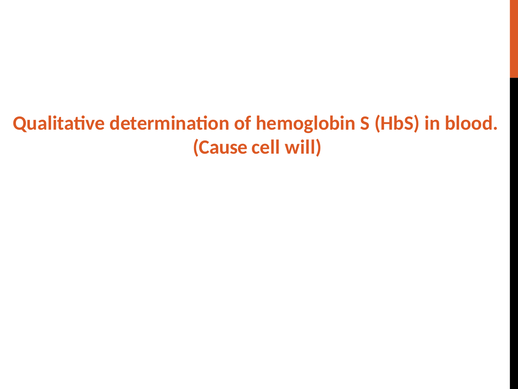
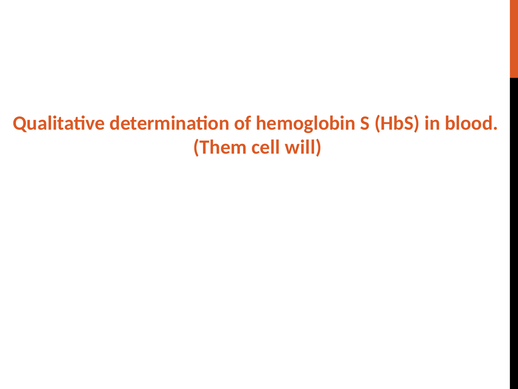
Cause: Cause -> Them (220, 147)
